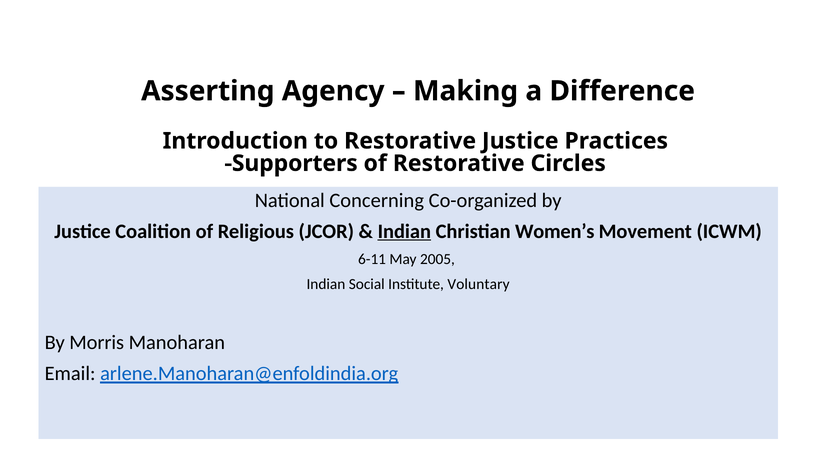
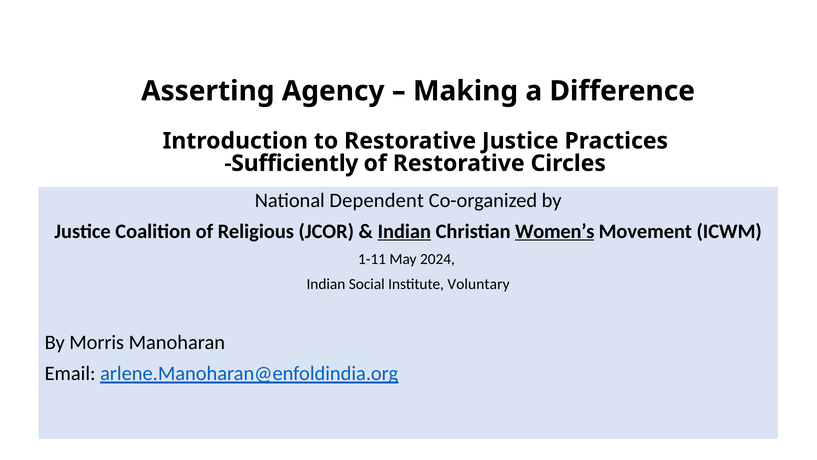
Supporters: Supporters -> Sufficiently (291, 163)
Concerning: Concerning -> Dependent (377, 201)
Women’s underline: none -> present (555, 231)
6-11: 6-11 -> 1-11 (372, 259)
2005: 2005 -> 2024 (437, 259)
